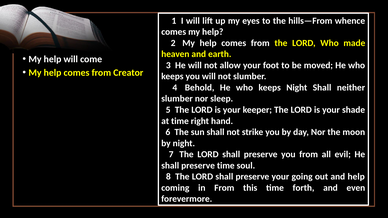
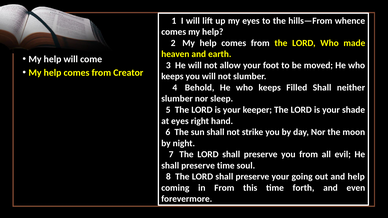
keeps Night: Night -> Filled (297, 88)
at time: time -> eyes (180, 121)
